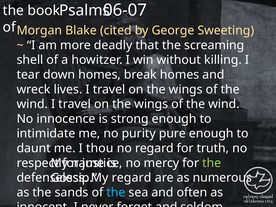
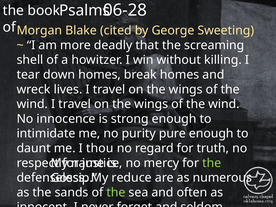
06-07: 06-07 -> 06-28 (125, 10)
regard: regard -> reduce (132, 178)
the colour: light blue -> light green (116, 192)
